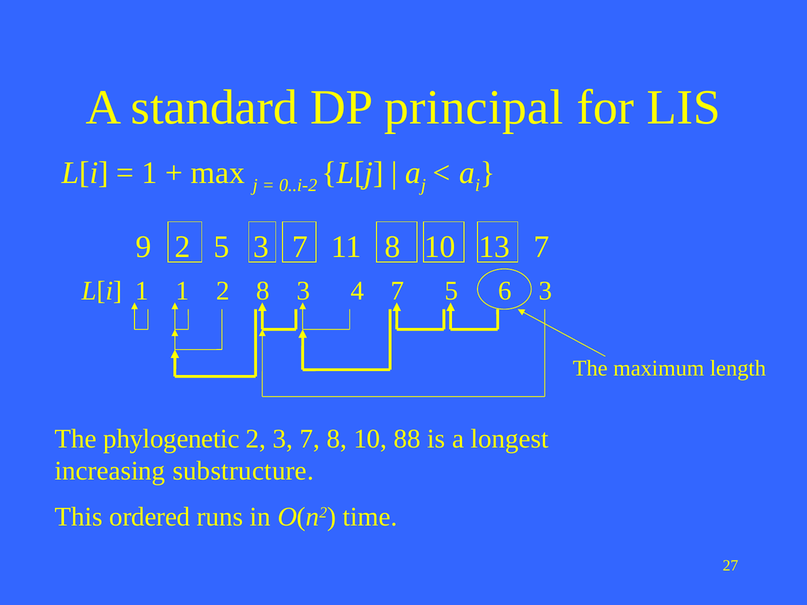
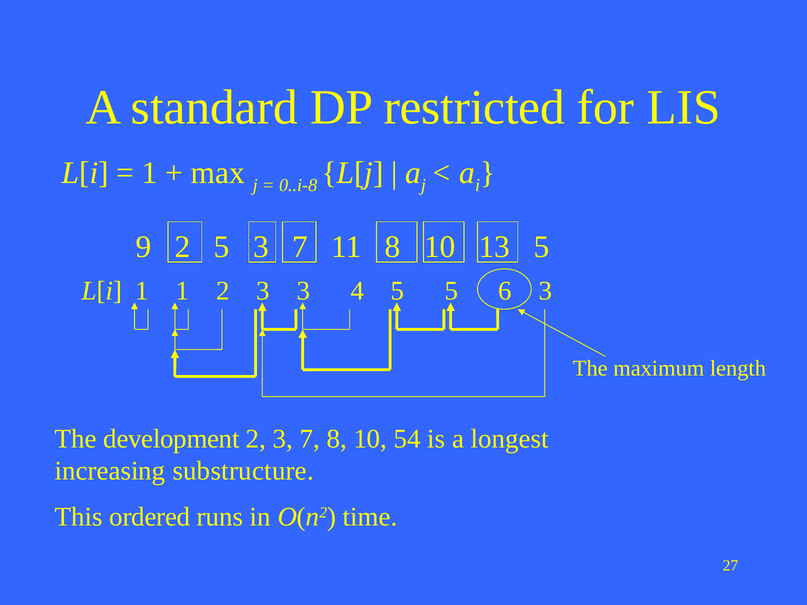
principal: principal -> restricted (474, 108)
0..i-2: 0..i-2 -> 0..i-8 (298, 185)
13 7: 7 -> 5 (542, 247)
1 2 8: 8 -> 3 (263, 291)
4 7: 7 -> 5 (398, 291)
phylogenetic: phylogenetic -> development (171, 439)
88: 88 -> 54 (407, 439)
